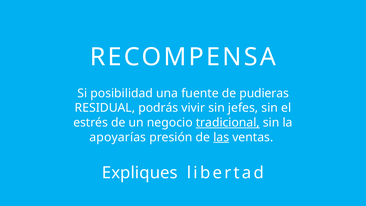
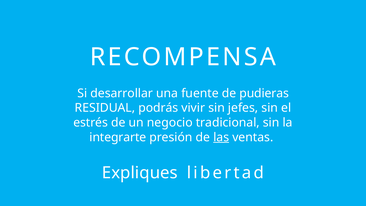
posibilidad: posibilidad -> desarrollar (122, 93)
tradicional underline: present -> none (228, 123)
apoyarías: apoyarías -> integrarte (118, 137)
